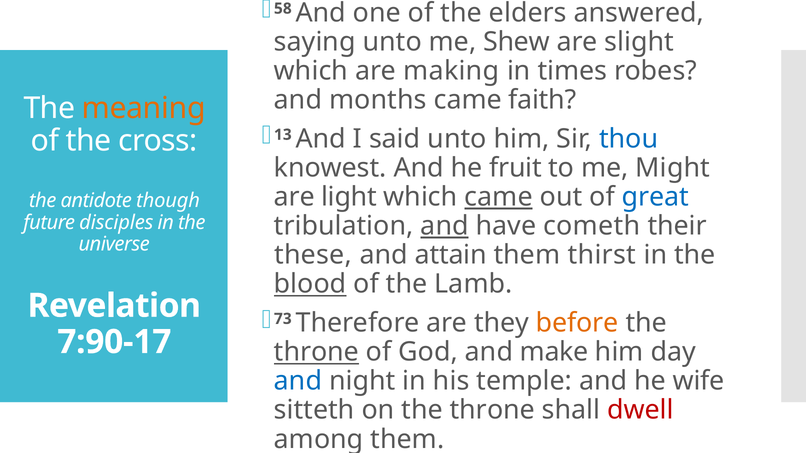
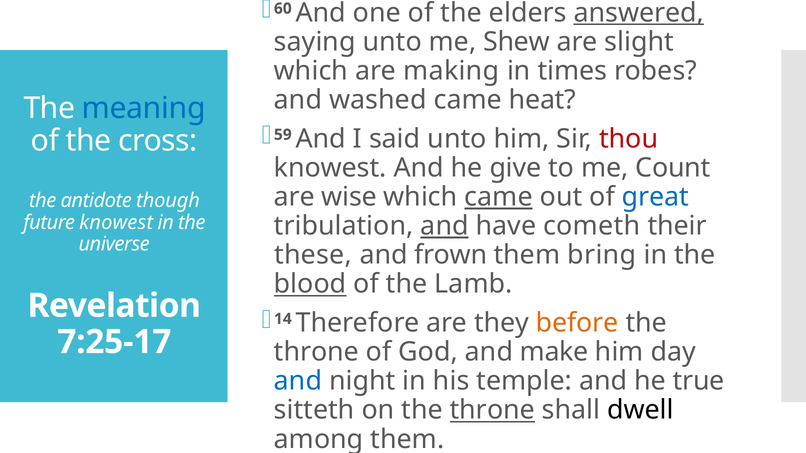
58: 58 -> 60 (283, 9)
answered underline: none -> present (639, 13)
months: months -> washed (378, 100)
faith: faith -> heat (542, 100)
meaning colour: orange -> blue (144, 108)
13: 13 -> 59 (283, 135)
thou colour: blue -> red (629, 139)
fruit: fruit -> give (515, 168)
Might: Might -> Count (673, 168)
light: light -> wise (349, 197)
future disciples: disciples -> knowest (116, 223)
attain: attain -> frown (451, 255)
thirst: thirst -> bring (602, 255)
73: 73 -> 14 (283, 319)
7:90-17: 7:90-17 -> 7:25-17 (114, 342)
throne underline: present -> none (316, 352)
wife: wife -> true (699, 381)
throne underline: none -> present (492, 410)
dwell colour: red -> black (640, 410)
